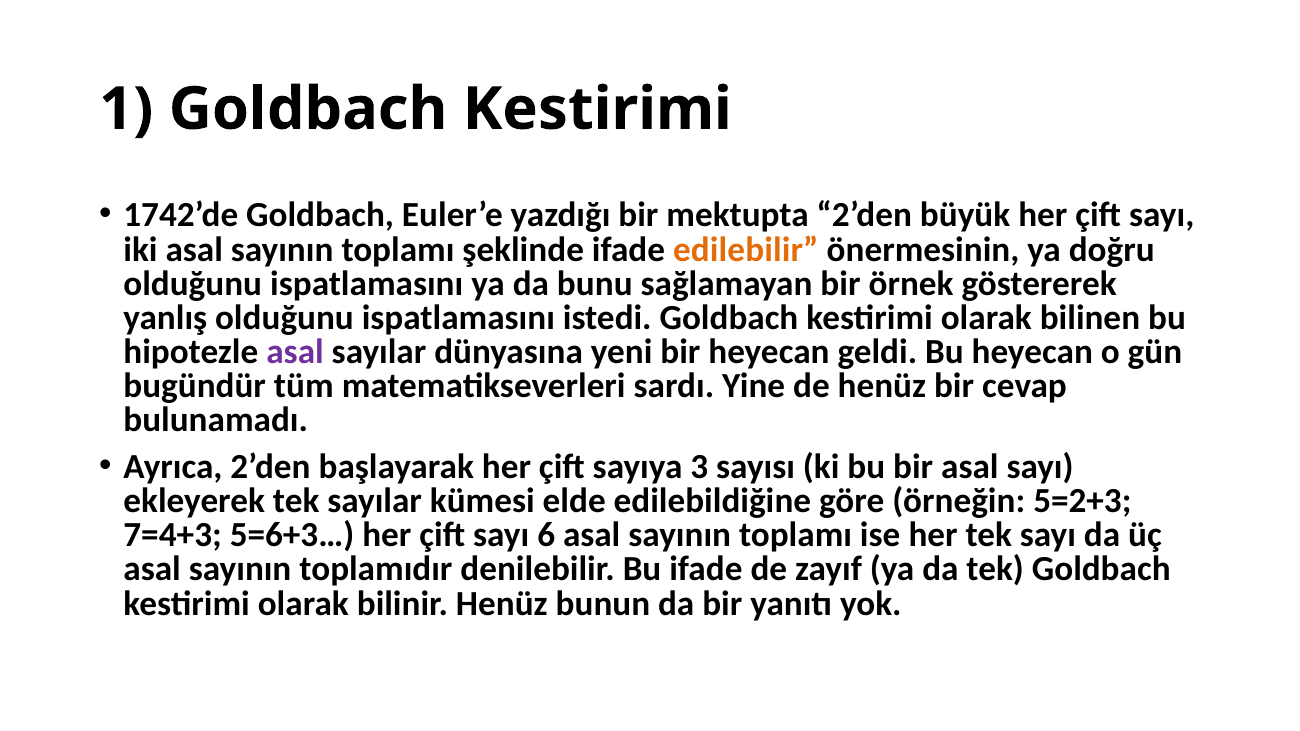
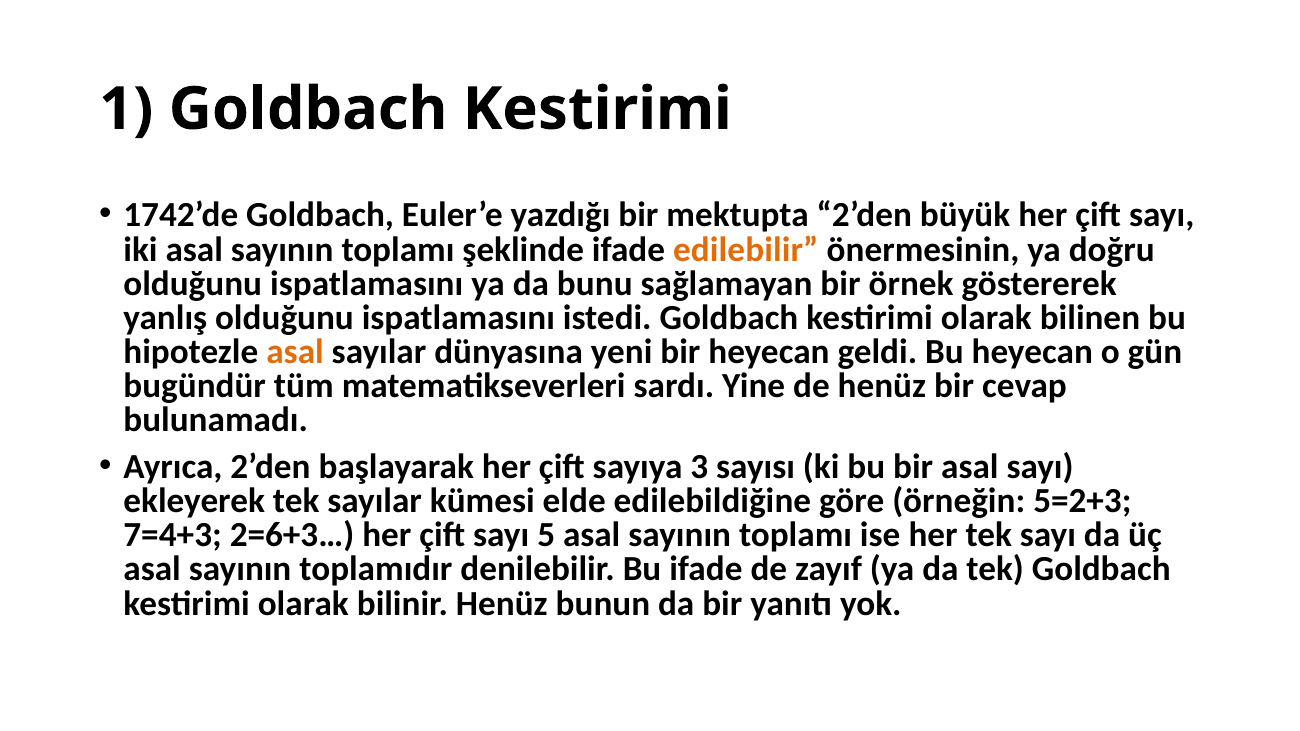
asal colour: purple -> orange (295, 352)
5=6+3…: 5=6+3… -> 2=6+3… (292, 535)
6: 6 -> 5 (546, 535)
